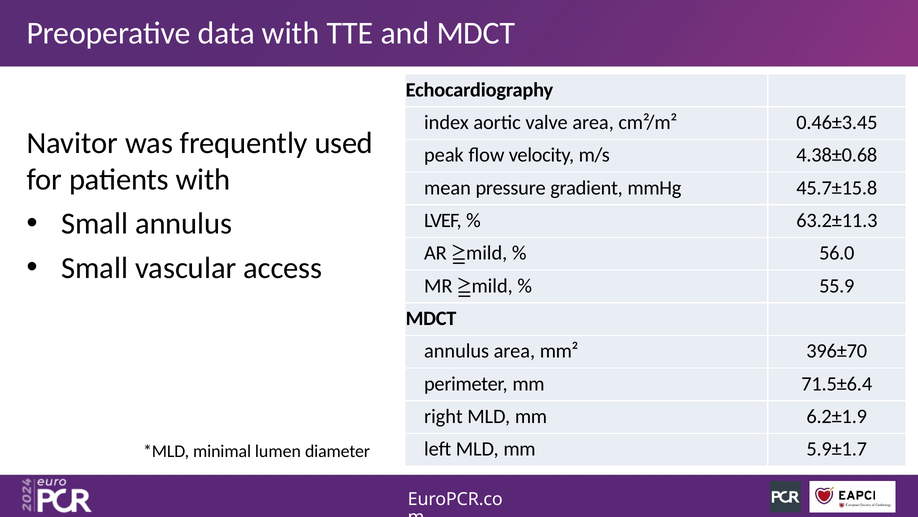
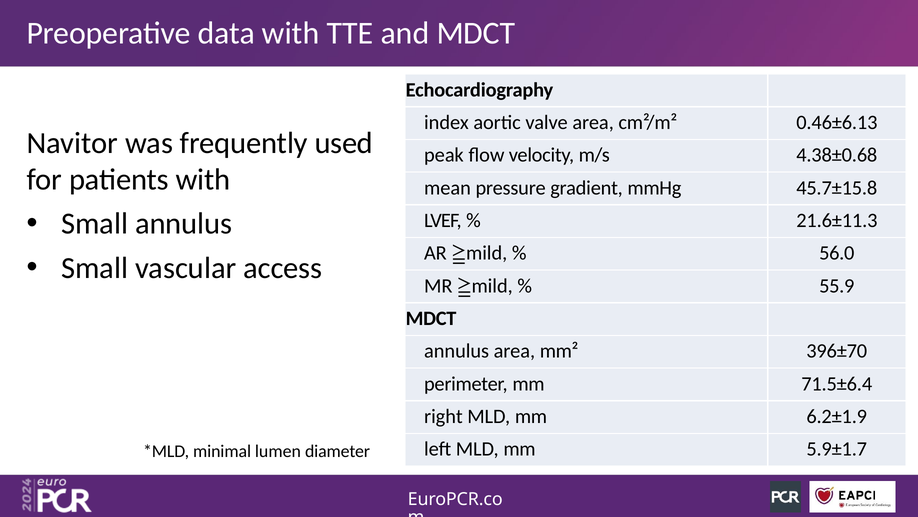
0.46±3.45: 0.46±3.45 -> 0.46±6.13 (837, 122)
63.2±11.3: 63.2±11.3 -> 21.6±11.3 (837, 220)
